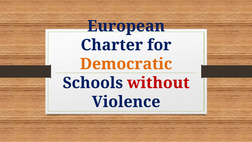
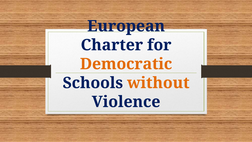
without colour: red -> orange (158, 83)
